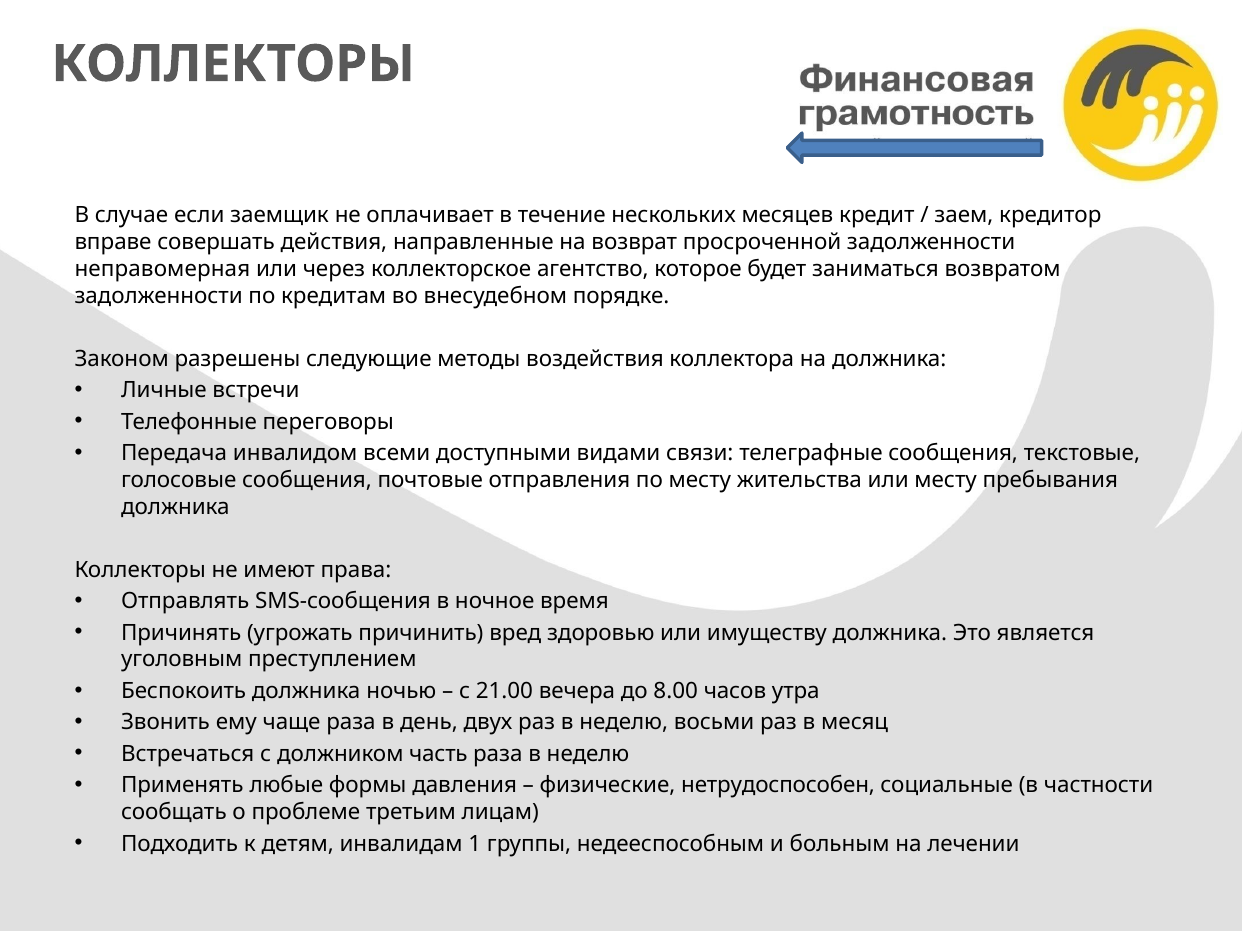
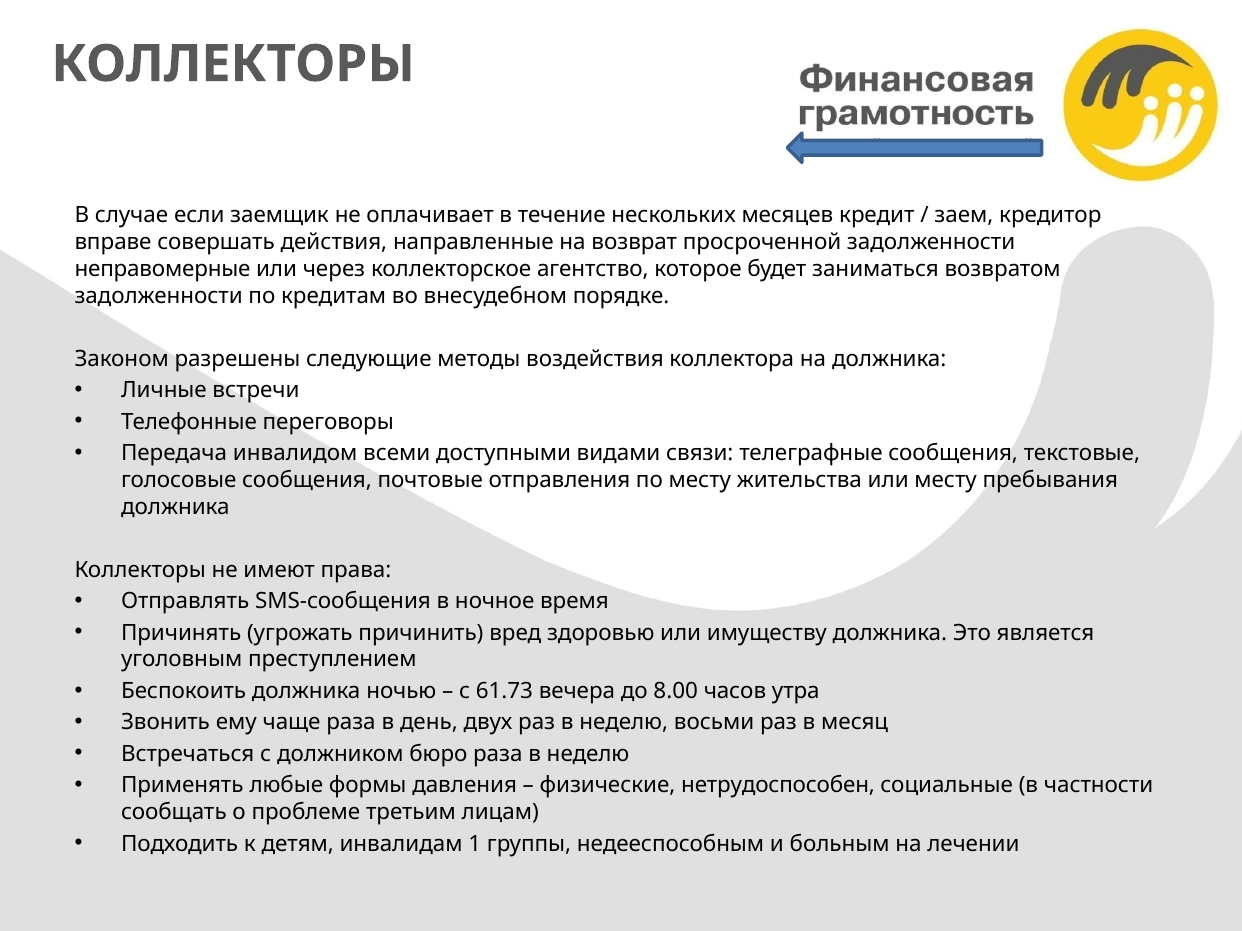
неправомерная: неправомерная -> неправомерные (163, 269)
21.00: 21.00 -> 61.73 (504, 691)
часть: часть -> бюро (438, 754)
